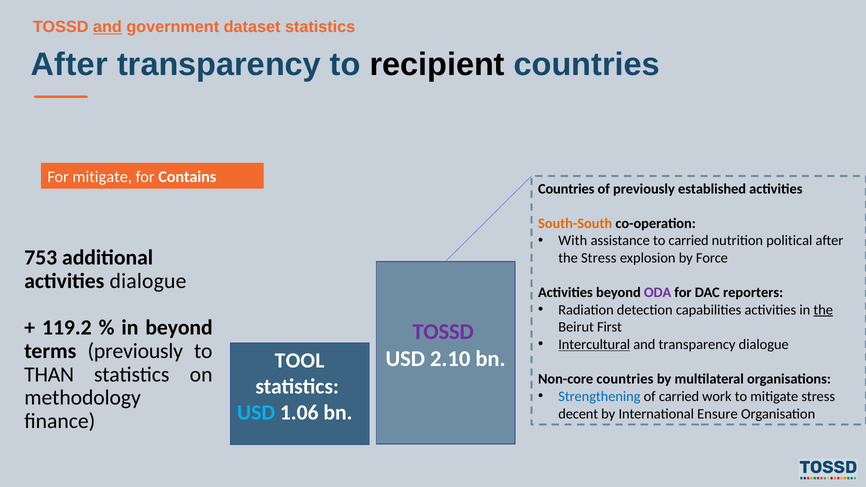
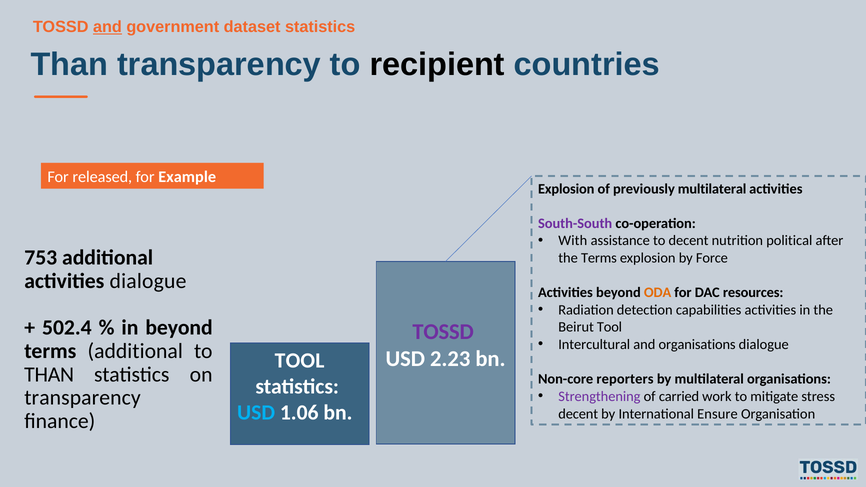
After: After -> Than (69, 65)
For mitigate: mitigate -> released (102, 177)
Contains: Contains -> Example (187, 177)
Countries: Countries -> Explosion (566, 189)
previously established: established -> multilateral (712, 189)
South-South colour: orange -> purple (575, 223)
to carried: carried -> decent (689, 241)
the Stress: Stress -> Terms (599, 258)
ODA colour: purple -> orange (658, 293)
reporters: reporters -> resources (753, 293)
the underline: present -> none (823, 310)
119.2: 119.2 -> 502.4 (67, 328)
Beirut First: First -> Tool (609, 327)
Intercultural underline: present -> none (594, 345)
and transparency: transparency -> organisations (697, 345)
terms previously: previously -> additional (135, 351)
2.10: 2.10 -> 2.23 (450, 359)
Non-core countries: countries -> reporters (625, 379)
Strengthening colour: blue -> purple (599, 397)
methodology: methodology -> transparency (83, 398)
